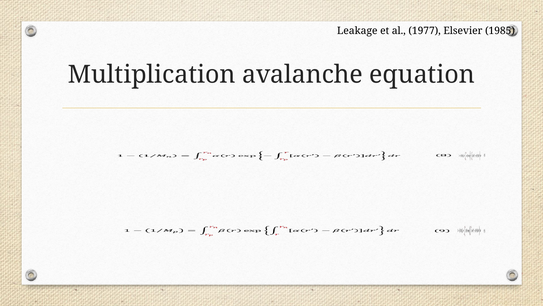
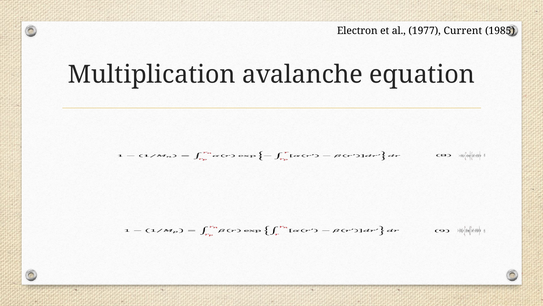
Leakage: Leakage -> Electron (357, 31)
Elsevier: Elsevier -> Current (463, 31)
